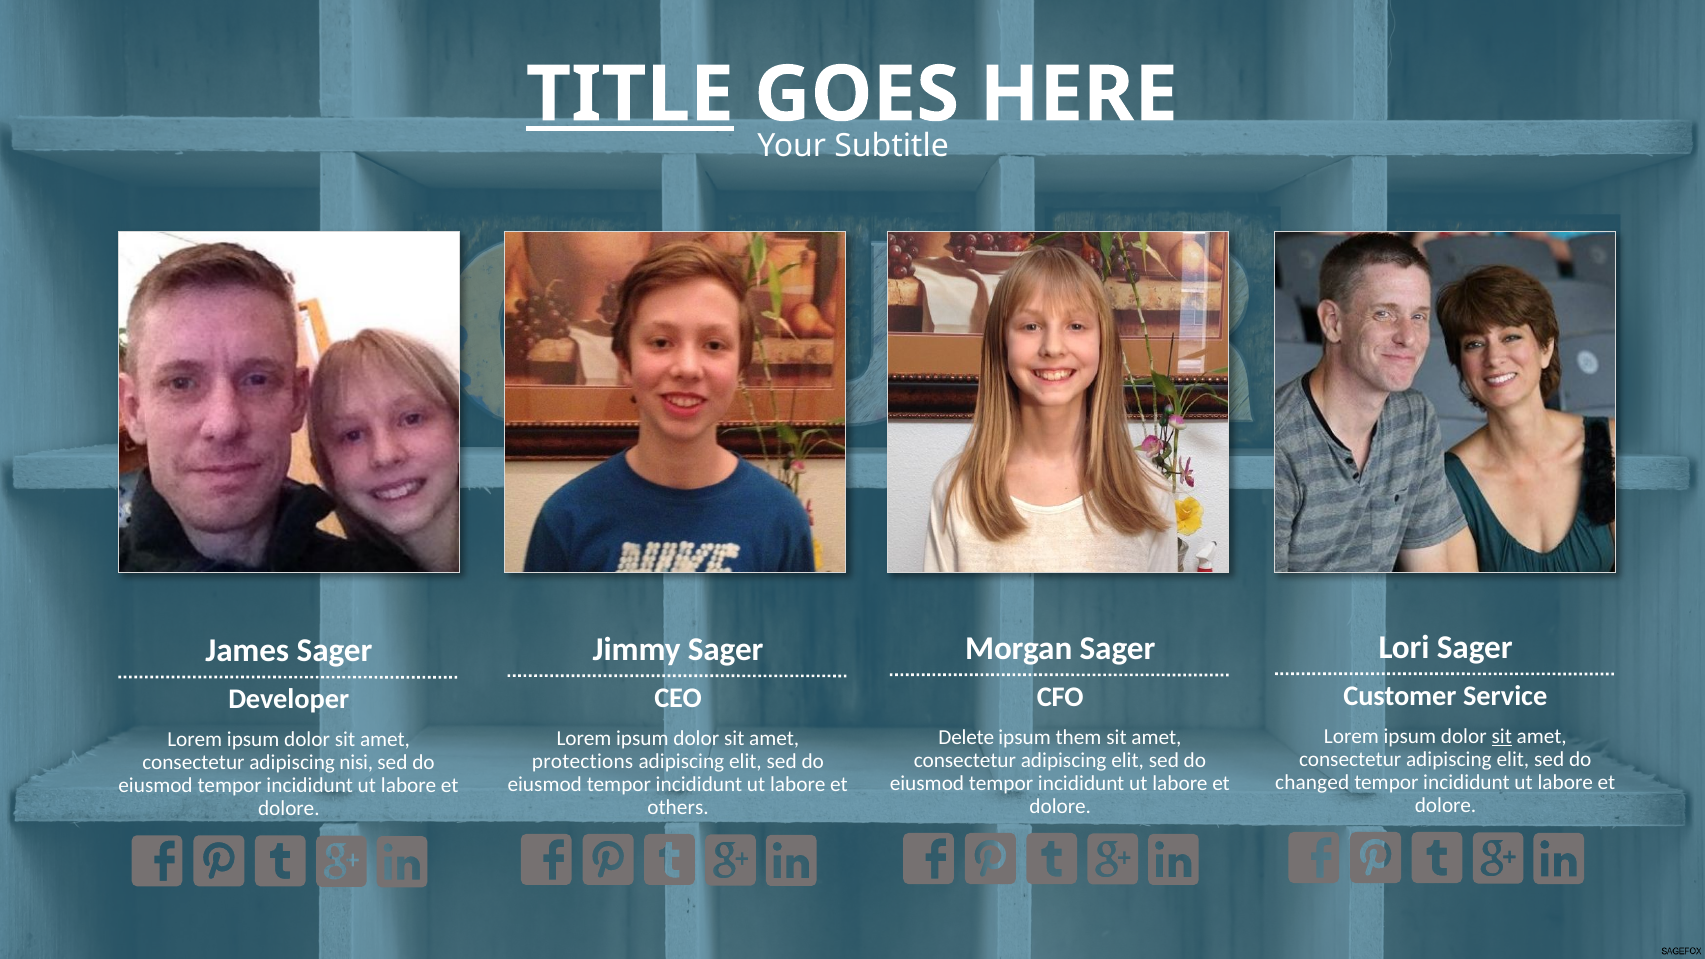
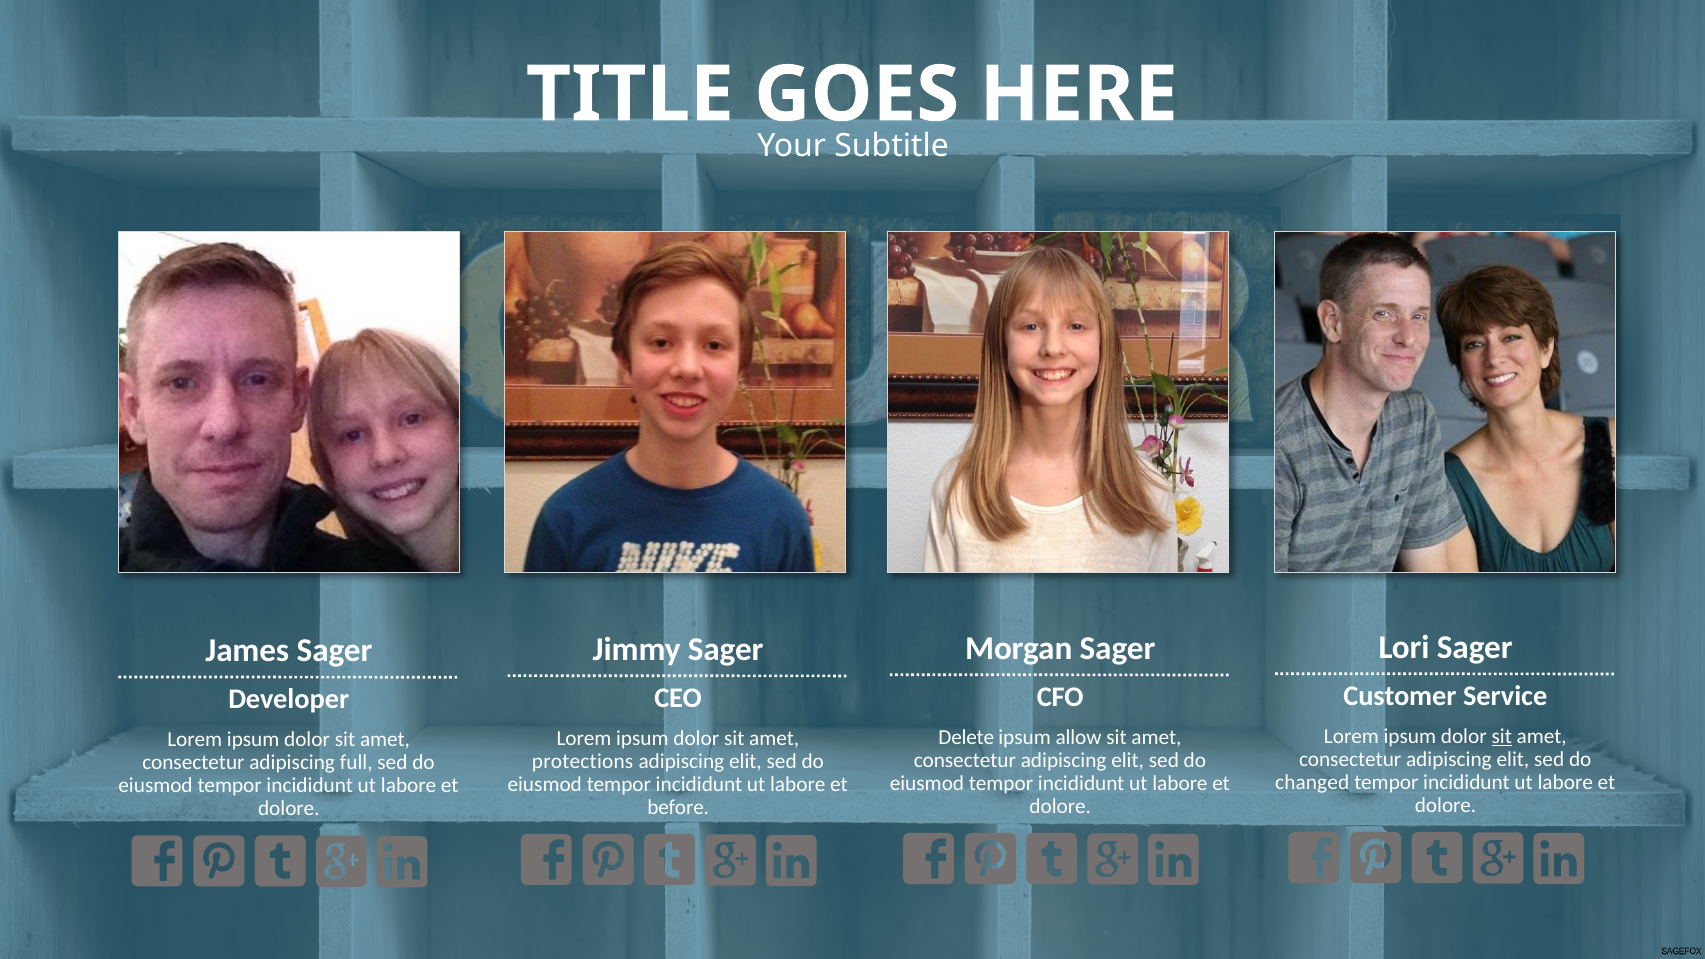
TITLE underline: present -> none (630, 95)
them: them -> allow (1079, 737)
nisi: nisi -> full (356, 763)
others: others -> before (678, 807)
